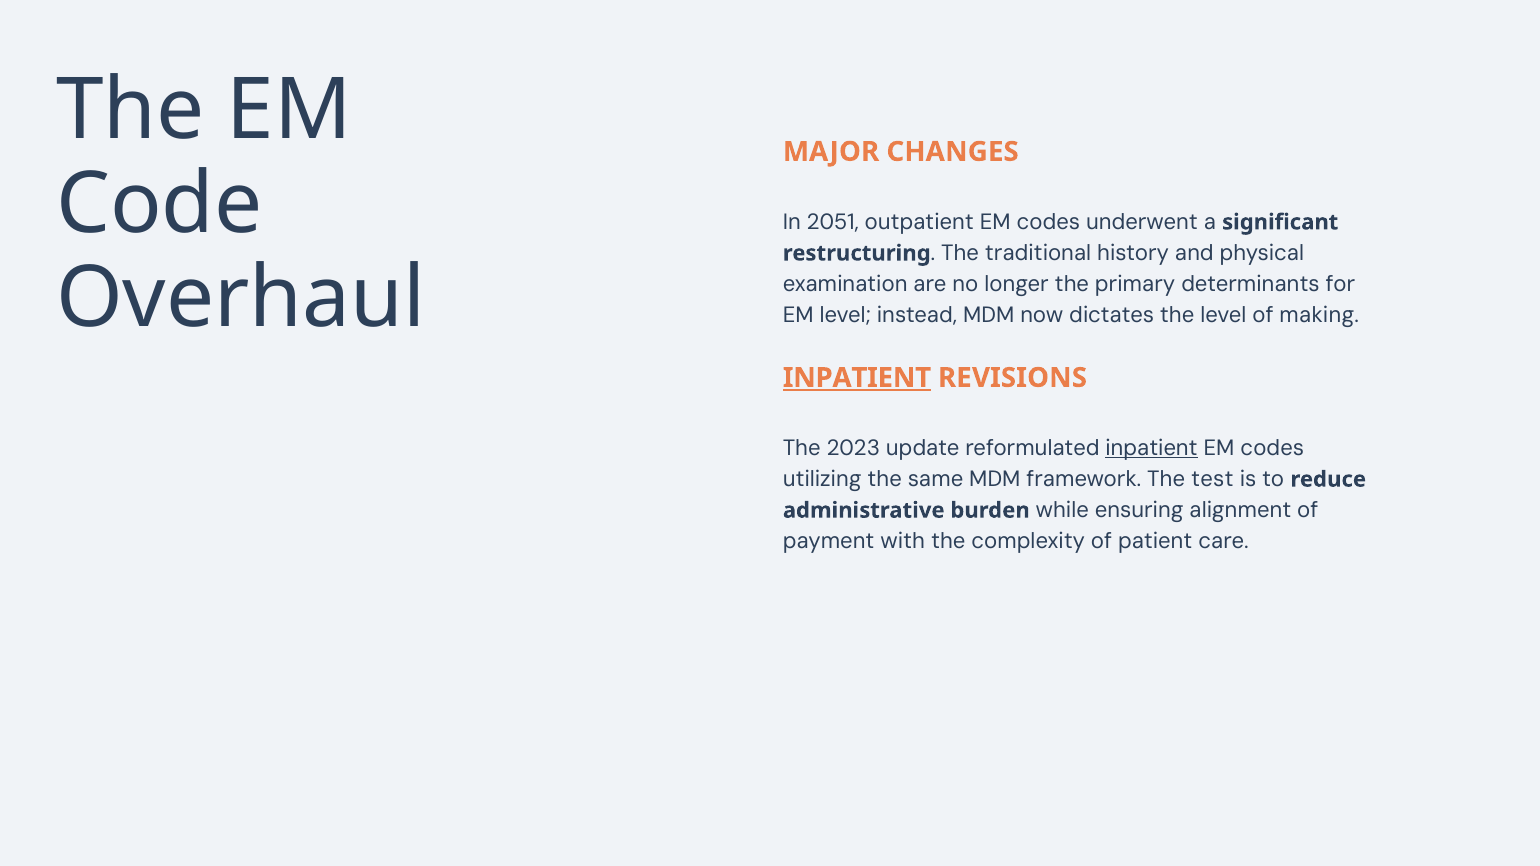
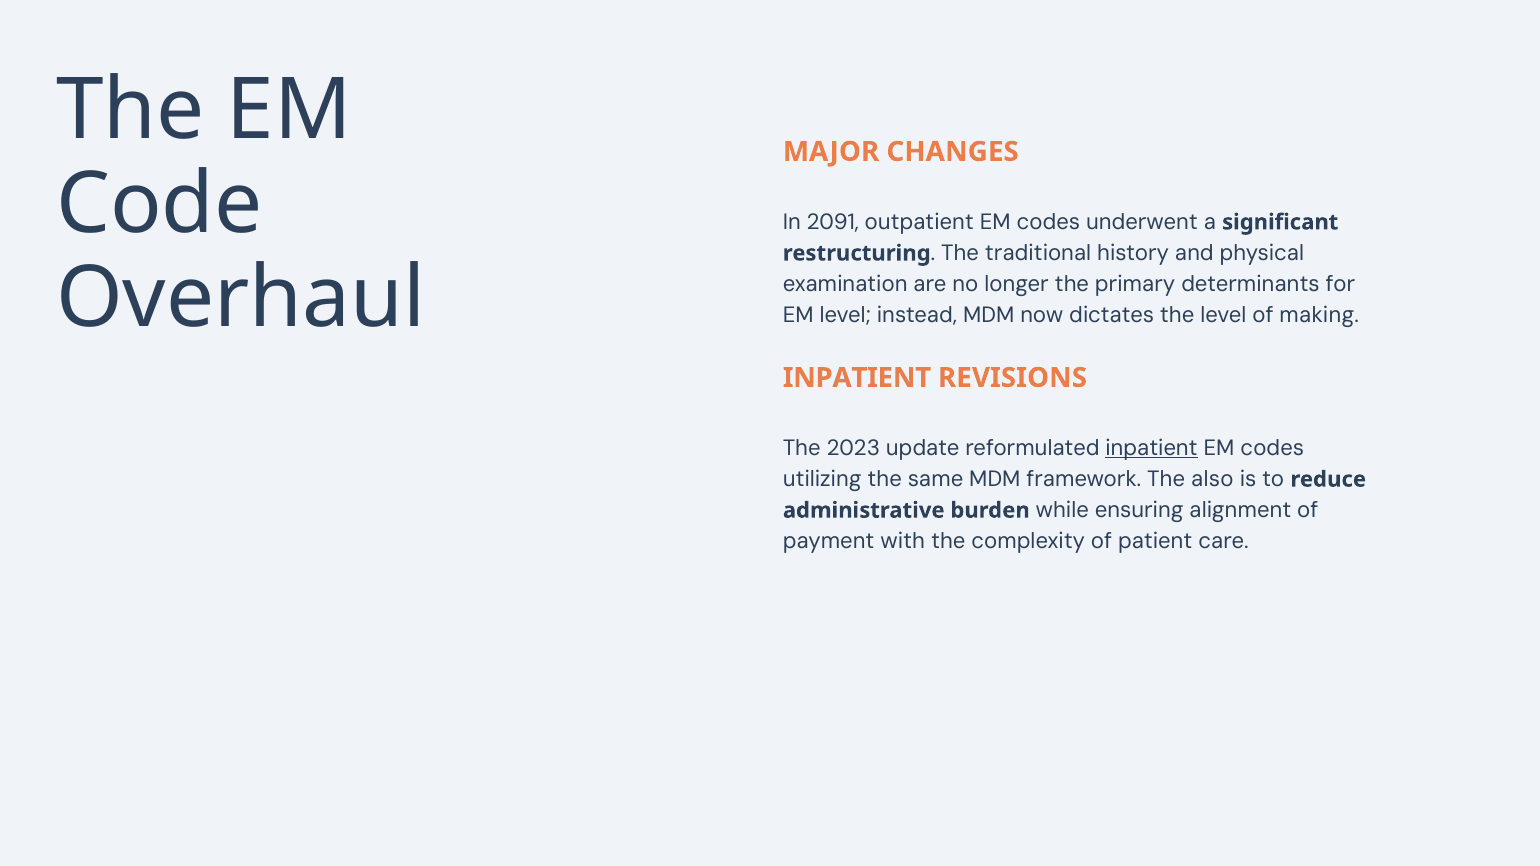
2051: 2051 -> 2091 (833, 222)
INPATIENT underline: present -> none (857, 378)
test: test -> also (1212, 479)
